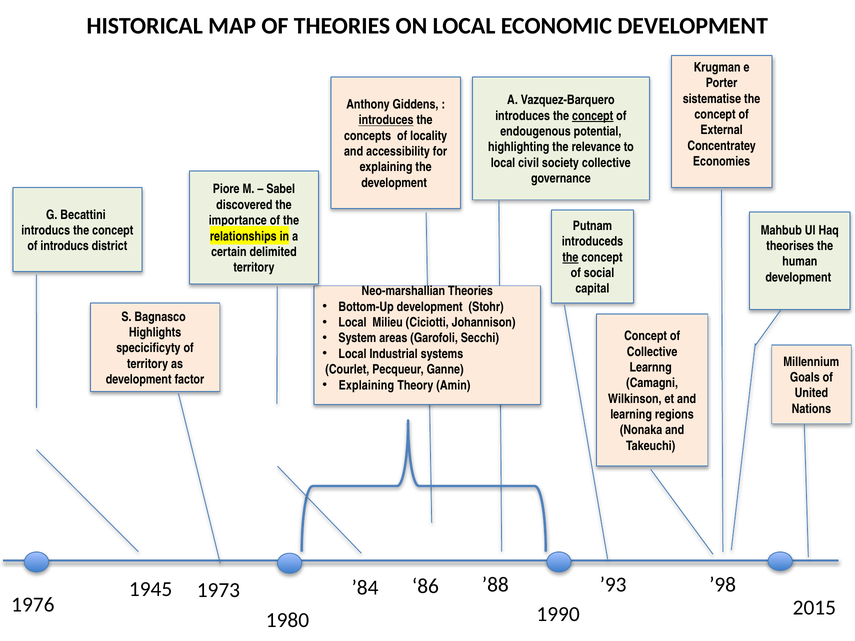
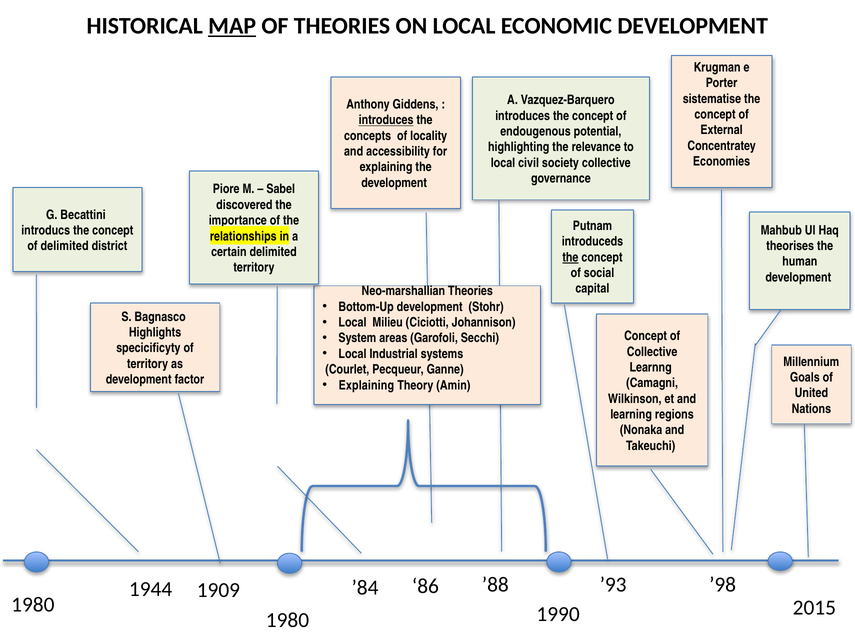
MAP underline: none -> present (232, 26)
concept underline: present -> none (593, 116)
of introducs: introducs -> delimited (65, 246)
1945: 1945 -> 1944 (151, 589)
1973: 1973 -> 1909 (218, 591)
1976: 1976 -> 1980 (33, 605)
